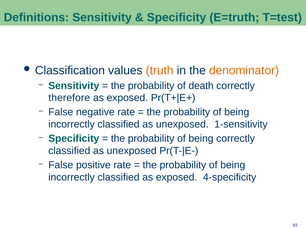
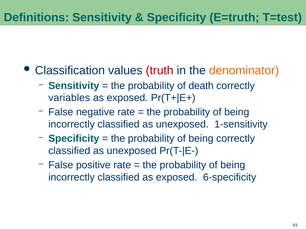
truth colour: orange -> red (160, 71)
therefore: therefore -> variables (69, 98)
4-specificity: 4-specificity -> 6-specificity (230, 178)
